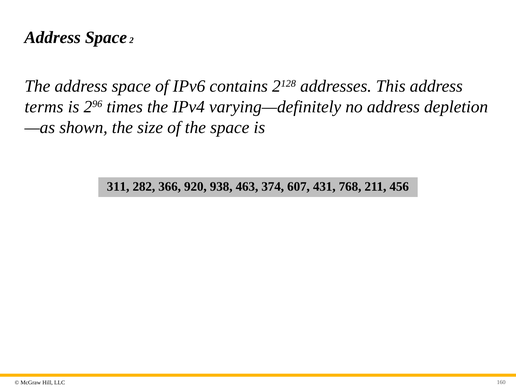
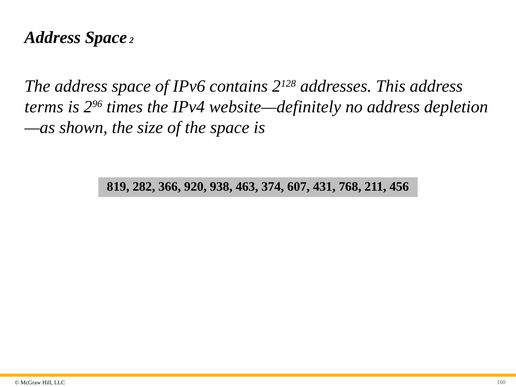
varying—definitely: varying—definitely -> website—definitely (275, 107)
311: 311 -> 819 (118, 187)
